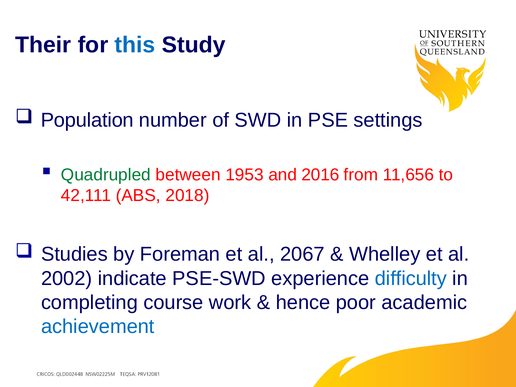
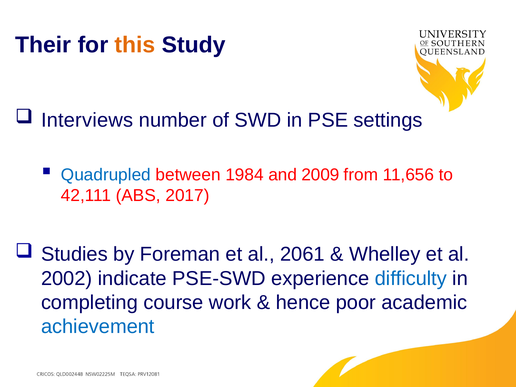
this colour: blue -> orange (135, 45)
Population: Population -> Interviews (87, 120)
Quadrupled colour: green -> blue (106, 175)
1953: 1953 -> 1984 (245, 175)
2016: 2016 -> 2009 (320, 175)
2018: 2018 -> 2017 (187, 196)
2067: 2067 -> 2061 (302, 254)
